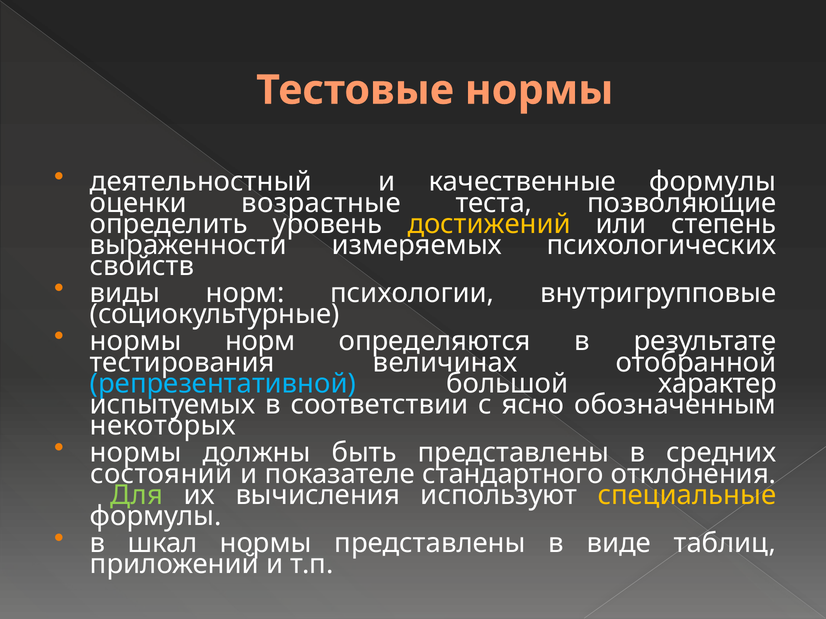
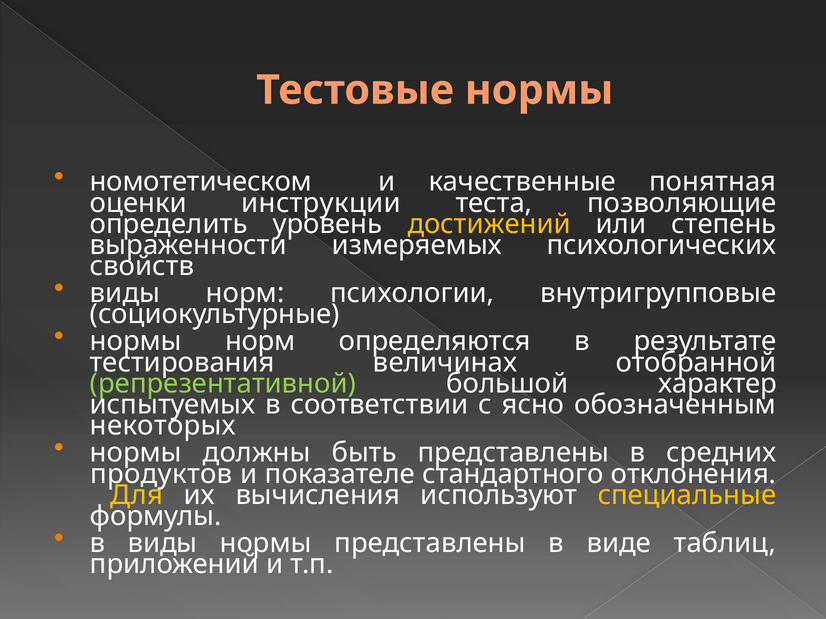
деятельностный: деятельностный -> номотетическом (201, 182)
качественные формулы: формулы -> понятная (713, 182)
возрастные: возрастные -> инструкции (321, 203)
репрезентативной colour: light blue -> light green (223, 384)
состояний: состояний -> продуктов (161, 474)
Для colour: light green -> yellow (137, 495)
в шкал: шкал -> виды (163, 544)
